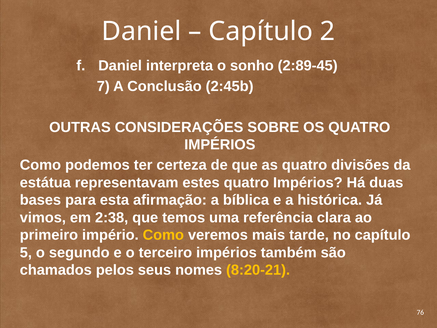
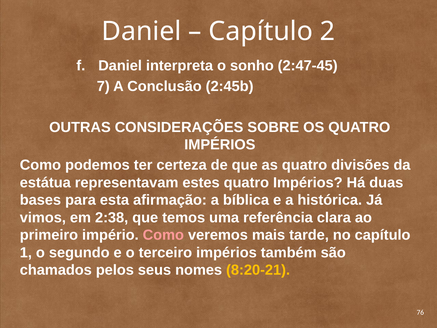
2:89-45: 2:89-45 -> 2:47-45 (308, 66)
Como colour: yellow -> pink (163, 235)
5: 5 -> 1 (26, 252)
